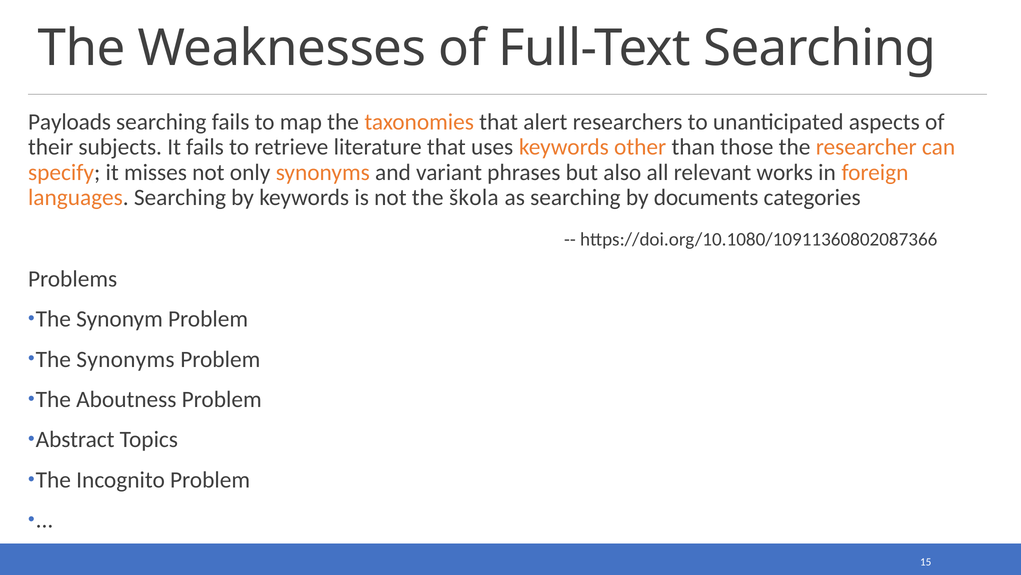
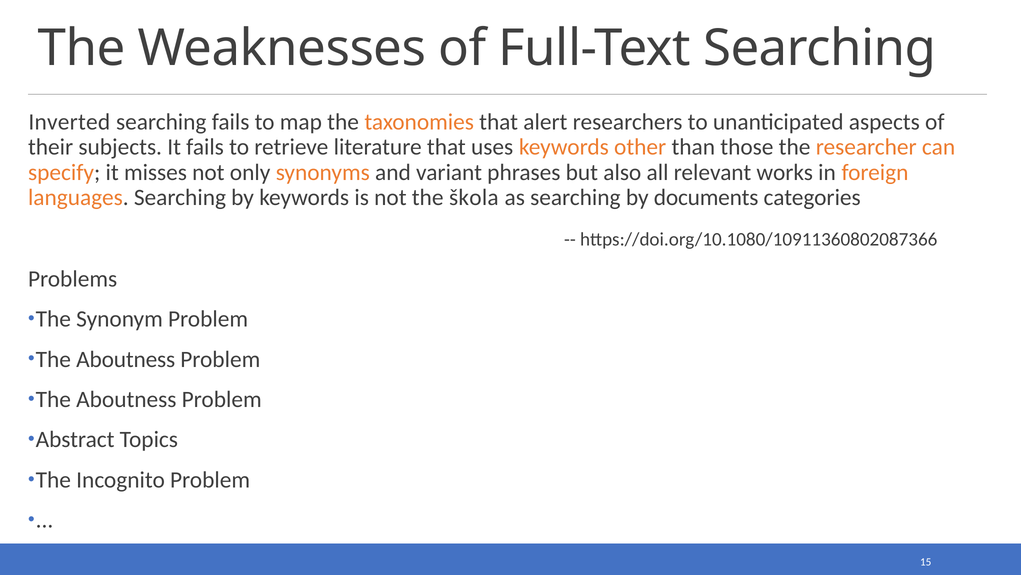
Payloads: Payloads -> Inverted (69, 122)
Synonyms: Synonyms -> Aboutness (126, 359)
